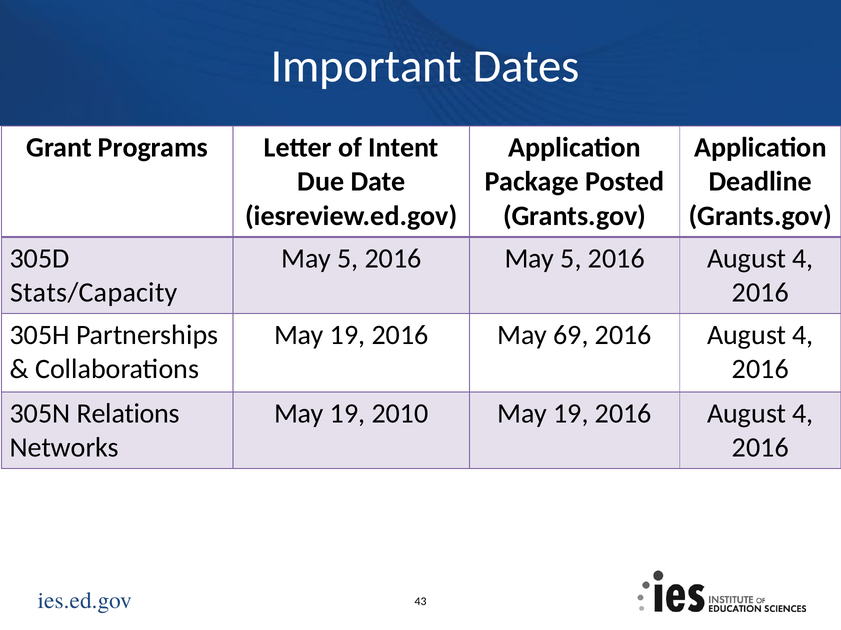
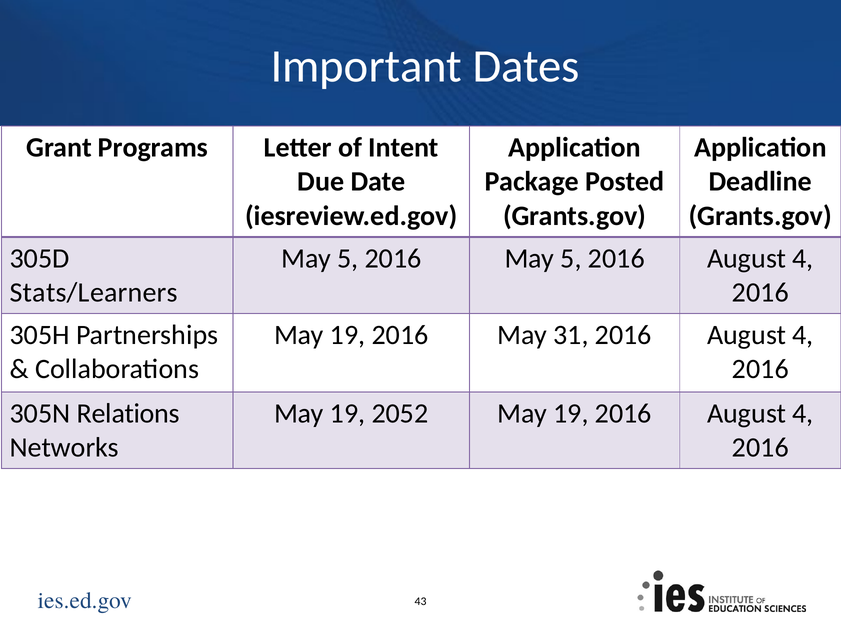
Stats/Capacity: Stats/Capacity -> Stats/Learners (94, 293)
69: 69 -> 31 (571, 335)
2010: 2010 -> 2052 (400, 414)
